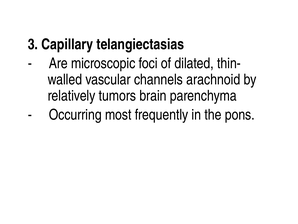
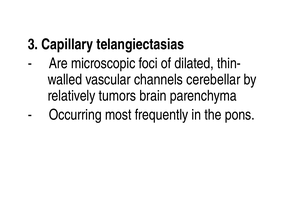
arachnoid: arachnoid -> cerebellar (213, 79)
